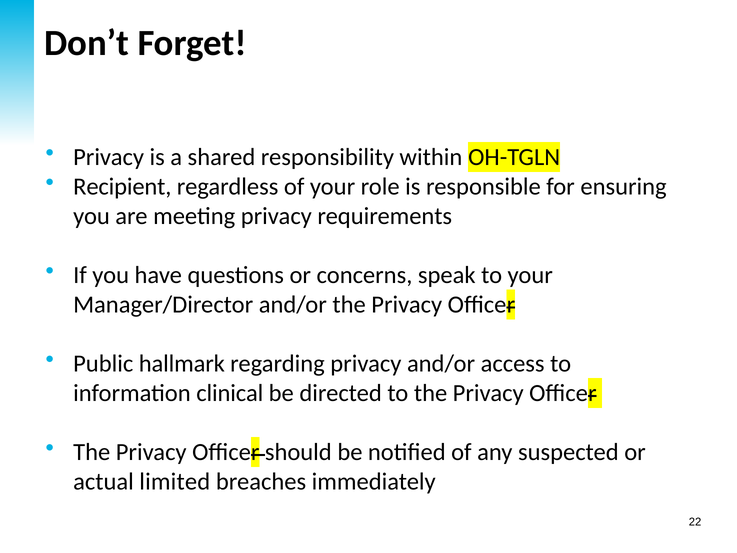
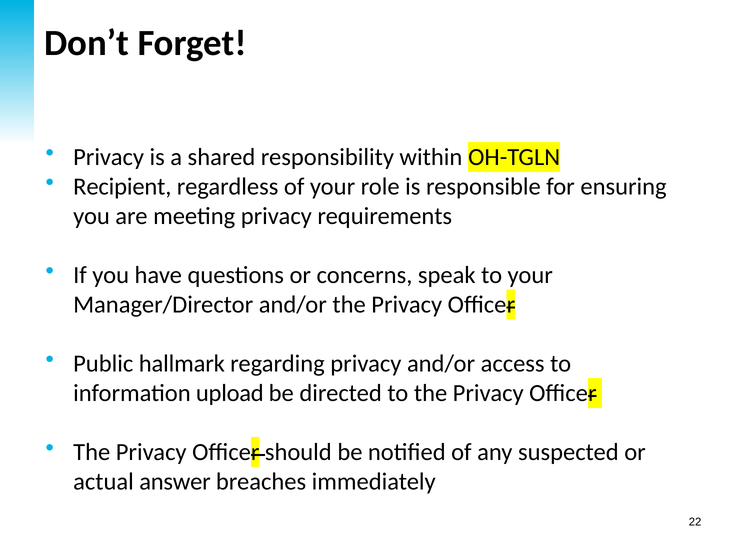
clinical: clinical -> upload (230, 393)
limited: limited -> answer (175, 482)
